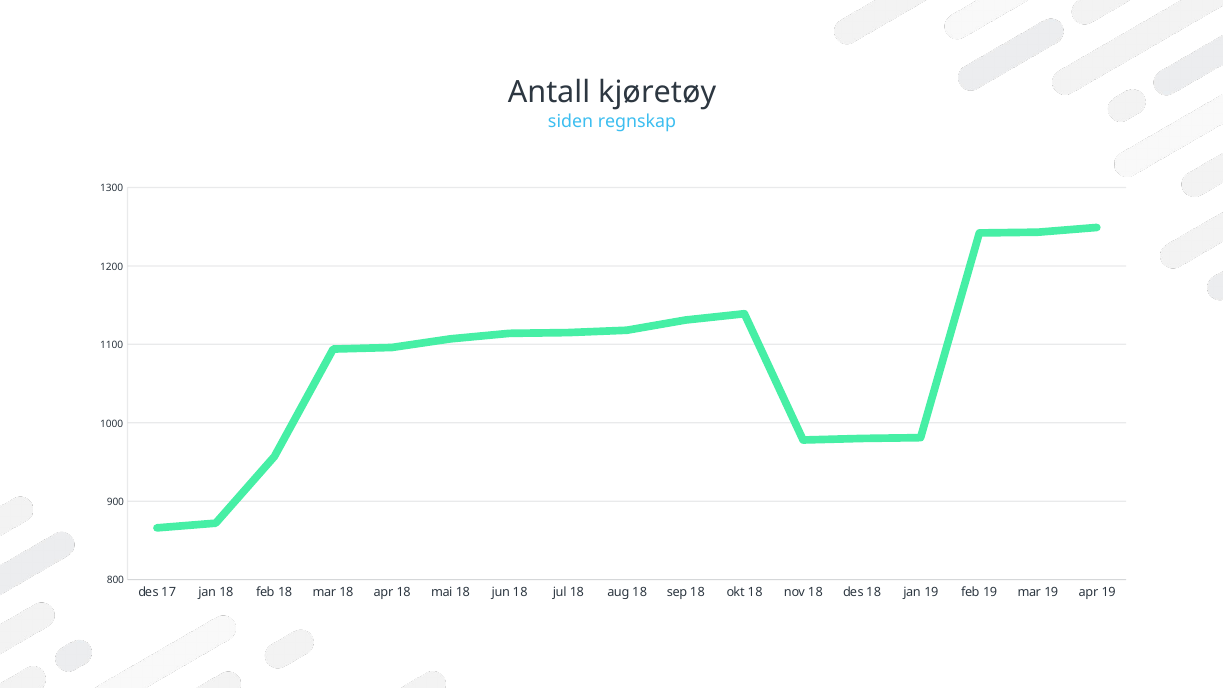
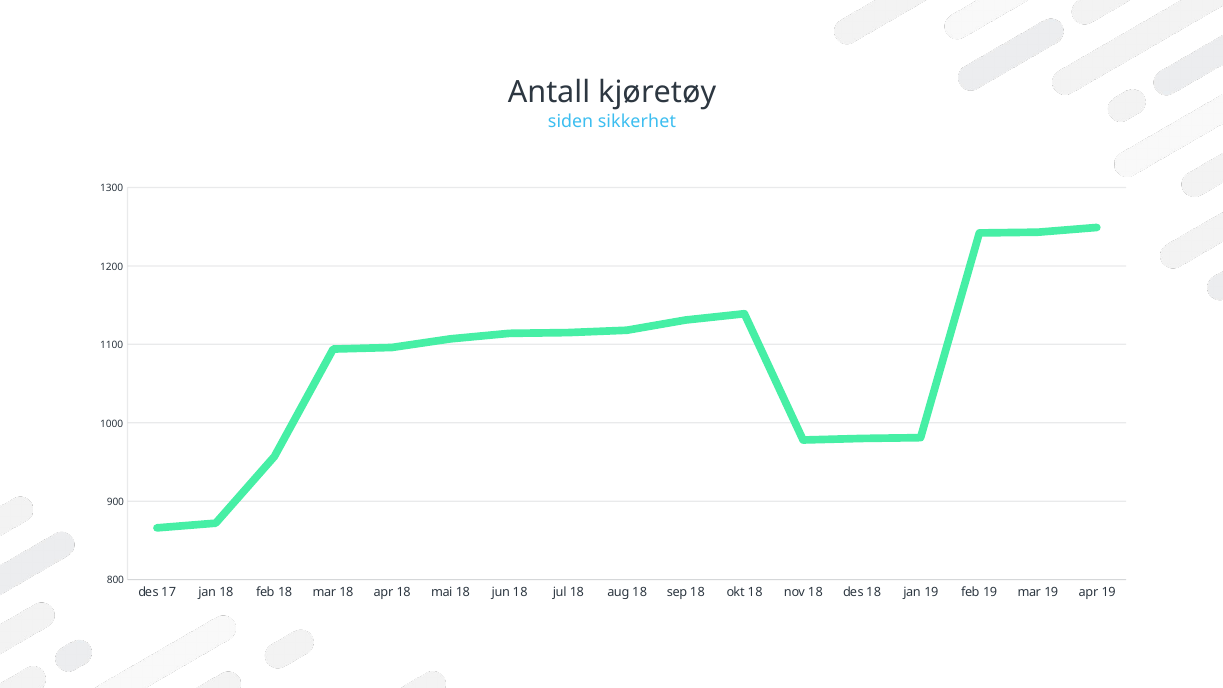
regnskap: regnskap -> sikkerhet (637, 122)
